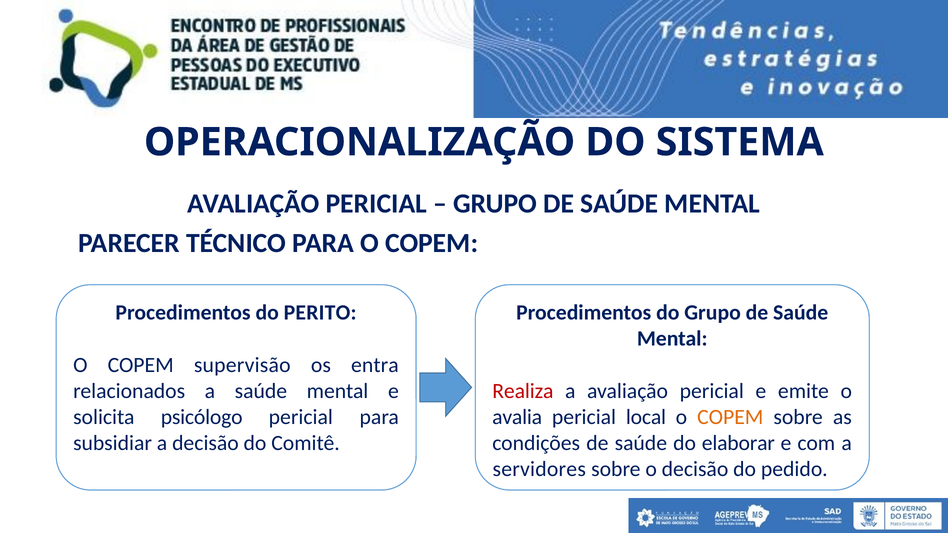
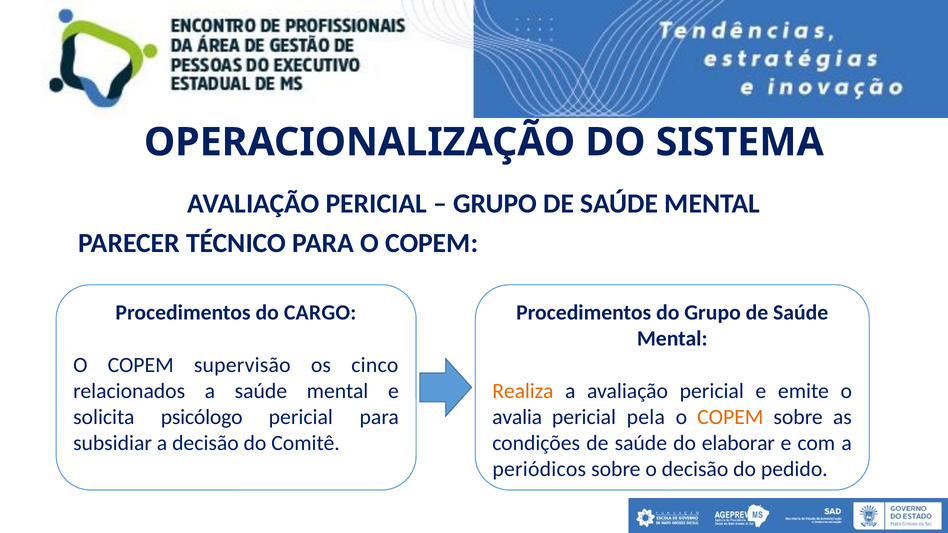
PERITO: PERITO -> CARGO (320, 313)
entra: entra -> cinco (375, 365)
Realiza colour: red -> orange (523, 391)
local: local -> pela (646, 417)
servidores: servidores -> periódicos (539, 469)
